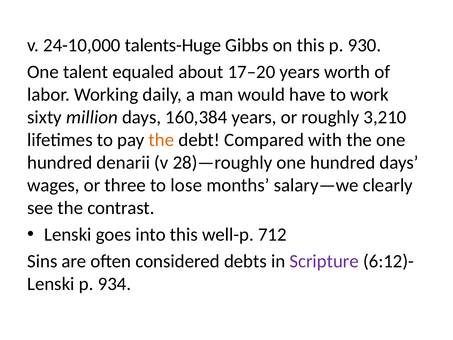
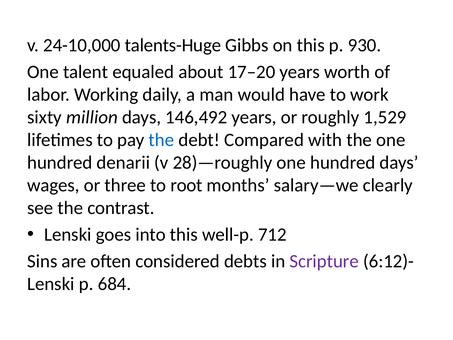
160,384: 160,384 -> 146,492 (196, 117)
3,210: 3,210 -> 1,529 (385, 117)
the colour: orange -> blue (161, 140)
lose: lose -> root (186, 185)
934: 934 -> 684 (115, 284)
